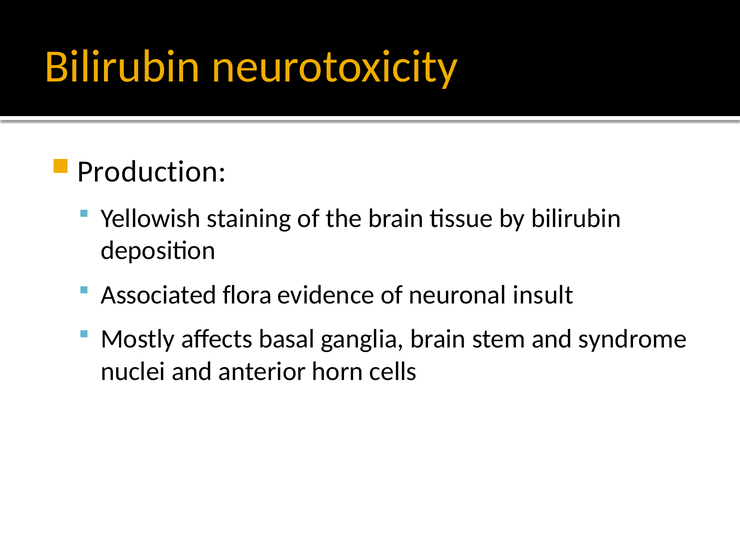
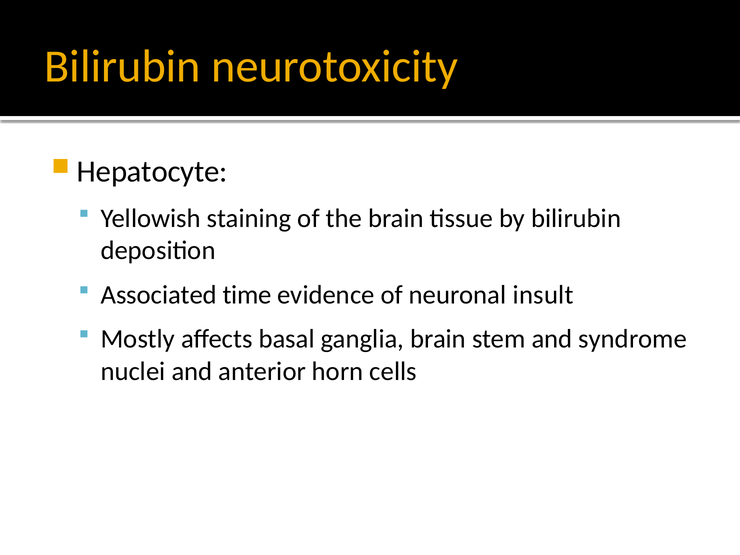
Production: Production -> Hepatocyte (152, 172)
flora: flora -> time (247, 295)
